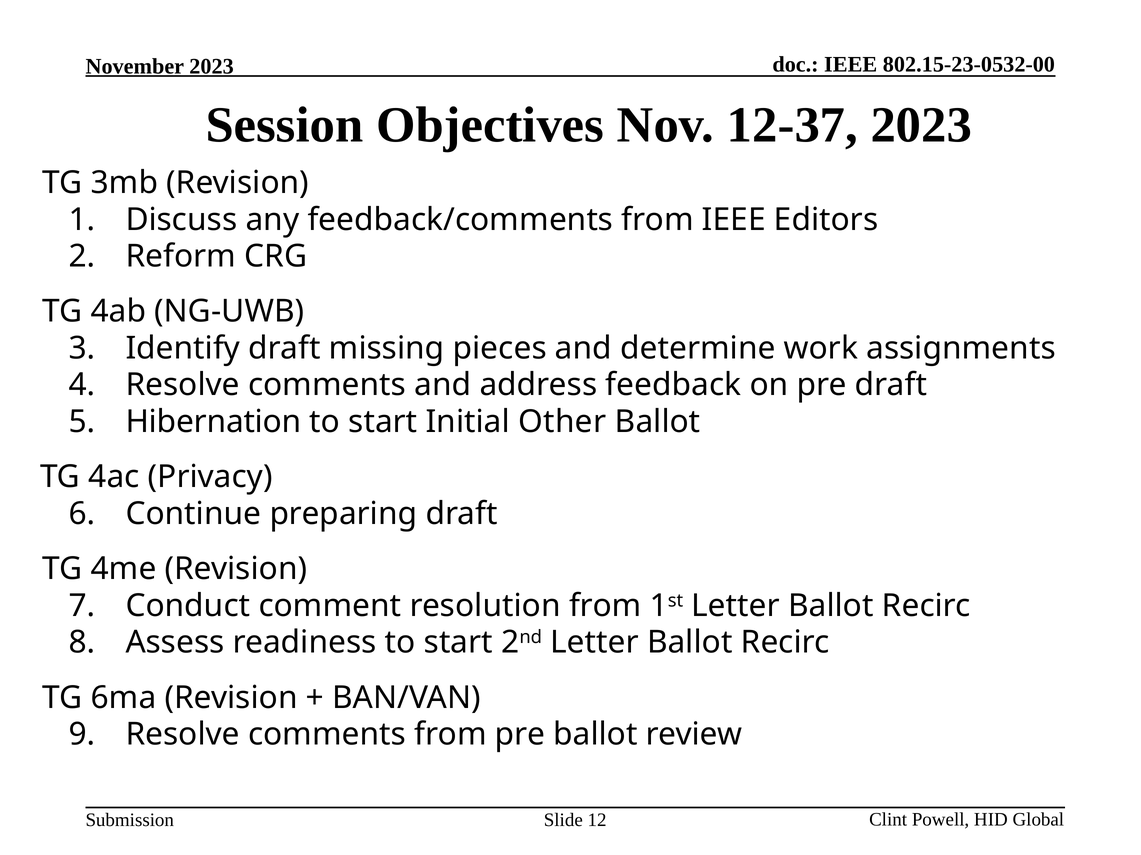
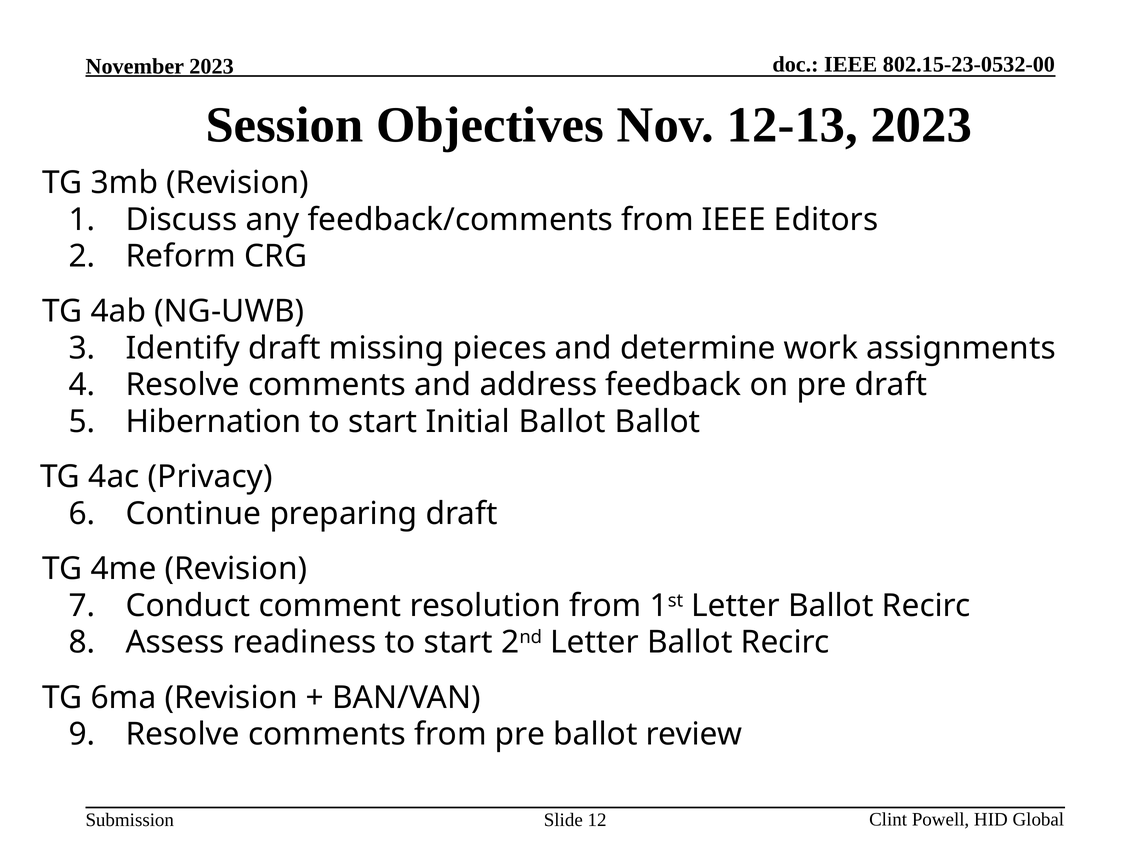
12-37: 12-37 -> 12-13 (792, 125)
Initial Other: Other -> Ballot (562, 422)
